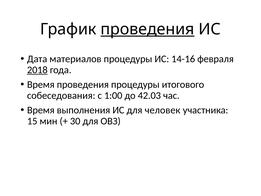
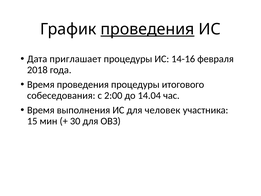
материалов: материалов -> приглашает (75, 59)
2018 underline: present -> none (37, 70)
1:00: 1:00 -> 2:00 (113, 95)
42.03: 42.03 -> 14.04 (149, 95)
